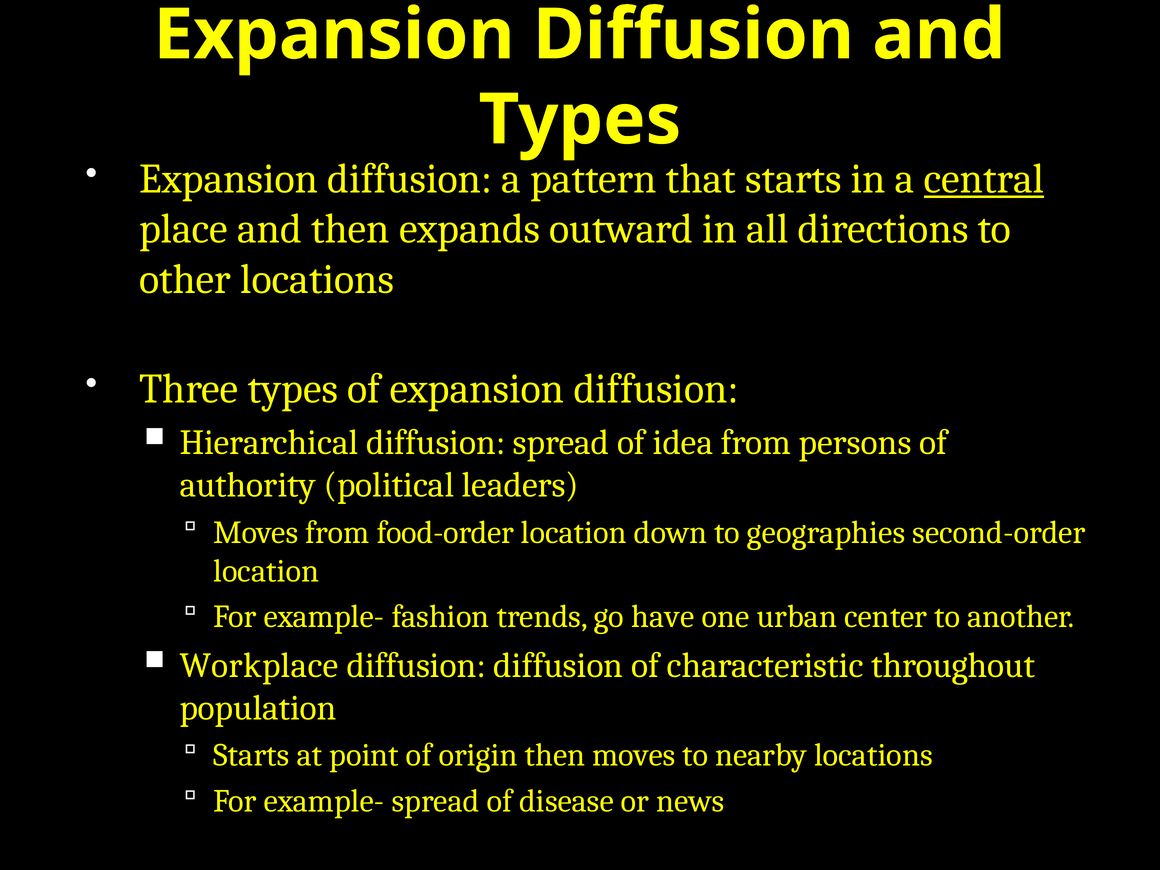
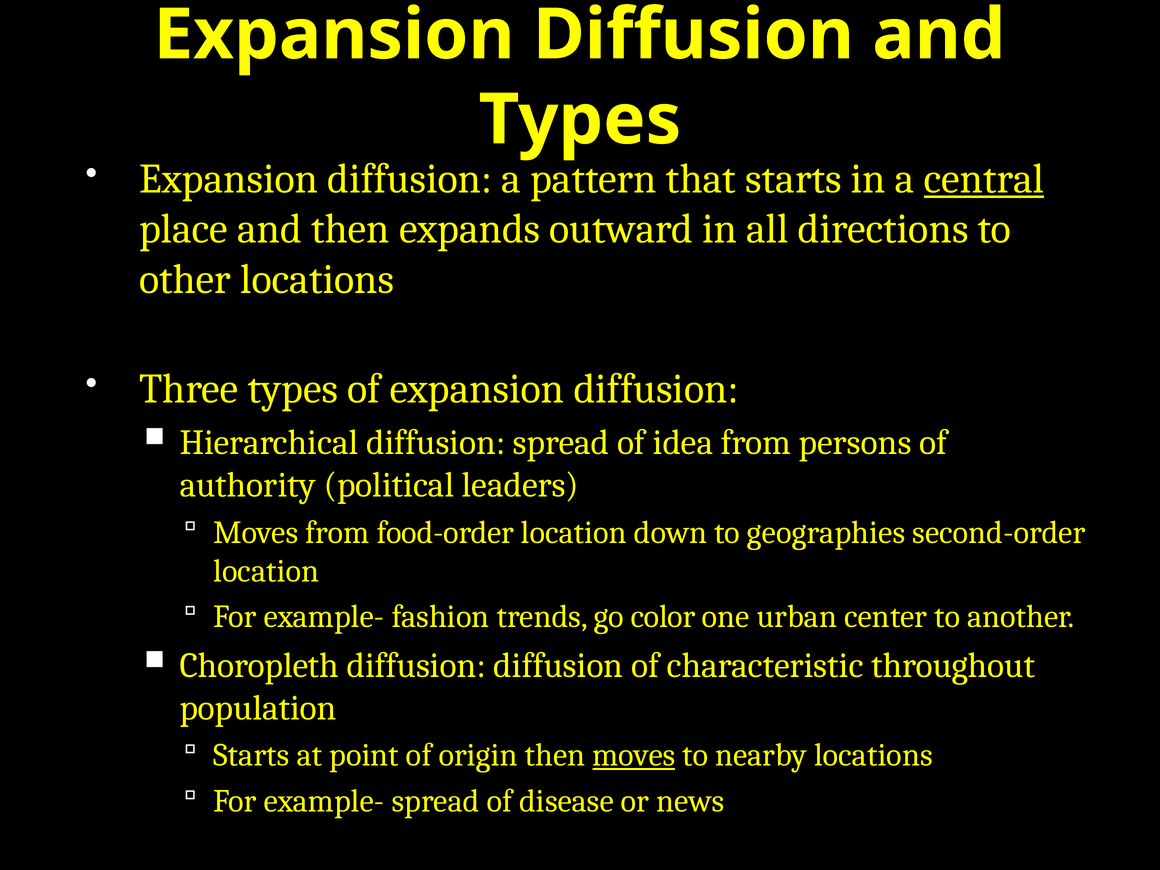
have: have -> color (663, 617)
Workplace: Workplace -> Choropleth (259, 665)
moves underline: none -> present (634, 755)
